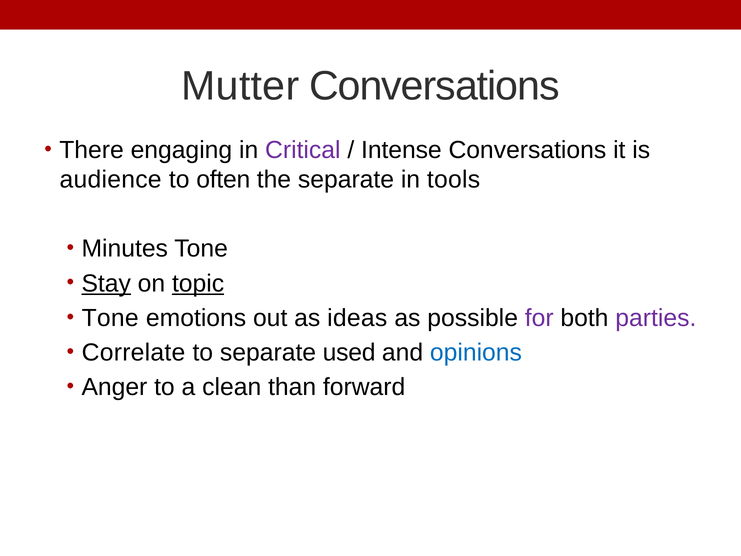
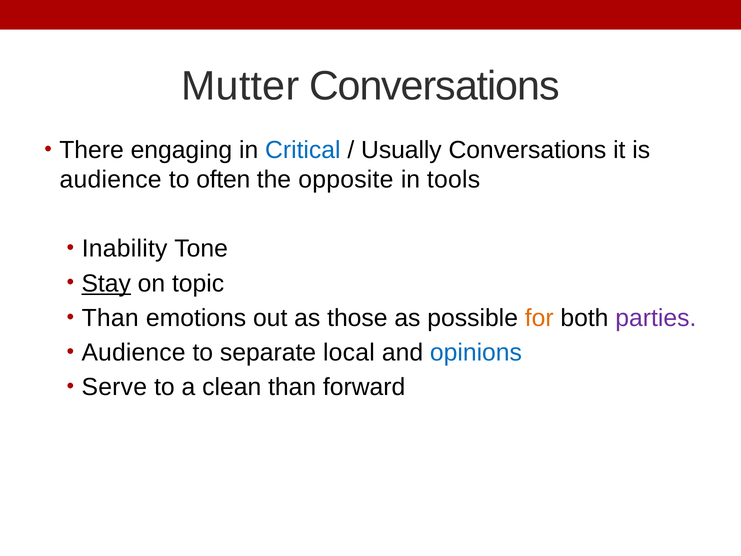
Critical colour: purple -> blue (303, 150)
Intense: Intense -> Usually (401, 150)
the separate: separate -> opposite (346, 180)
Minutes: Minutes -> Inability (125, 249)
topic underline: present -> none (198, 283)
Tone: Tone -> Than (110, 318)
ideas: ideas -> those (357, 318)
for colour: purple -> orange (539, 318)
Correlate: Correlate -> Audience (134, 352)
used: used -> local (349, 352)
Anger: Anger -> Serve (114, 387)
